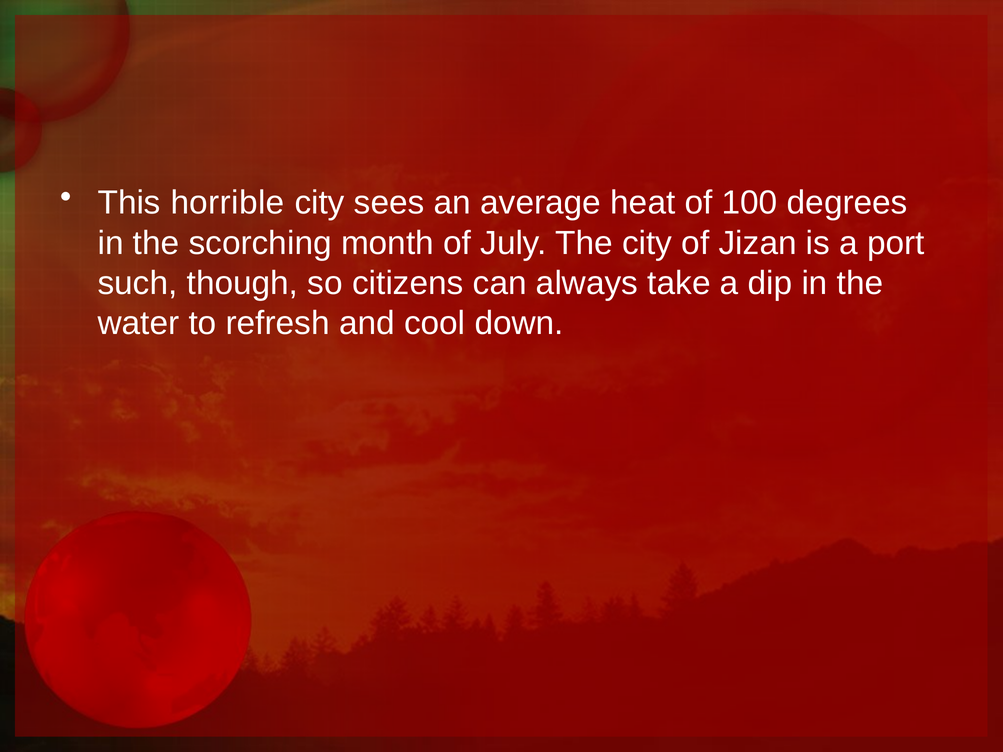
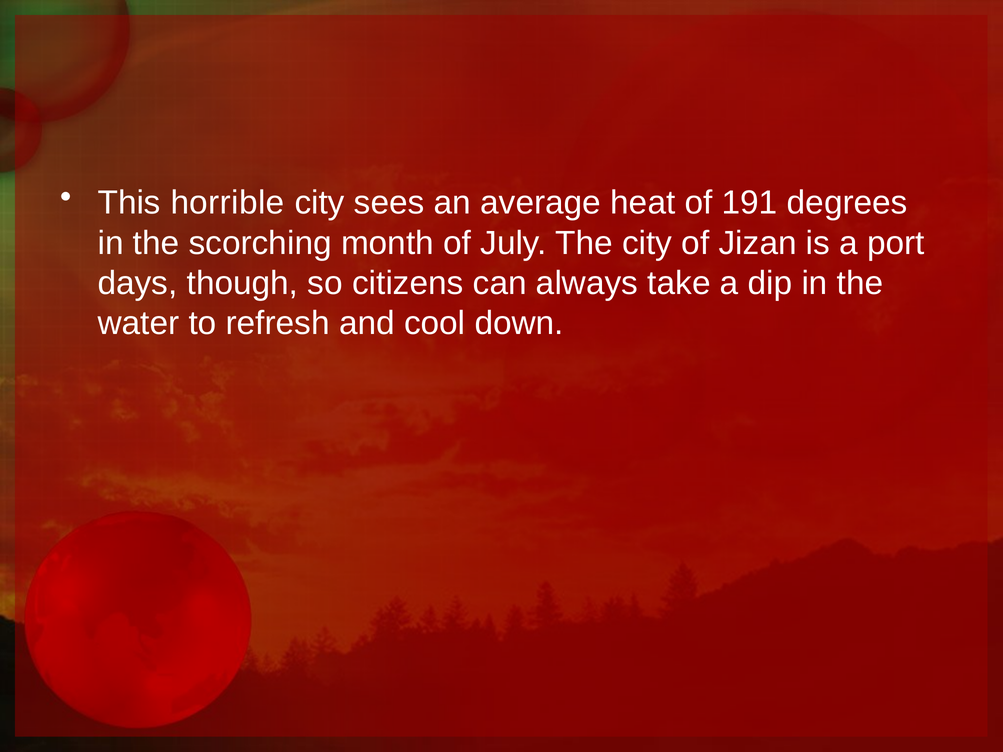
100: 100 -> 191 (750, 203)
such: such -> days (138, 283)
